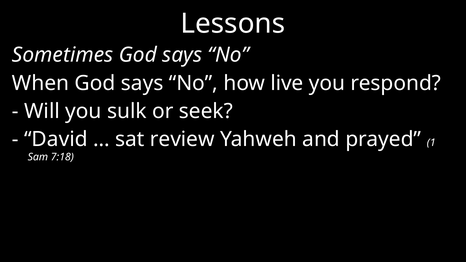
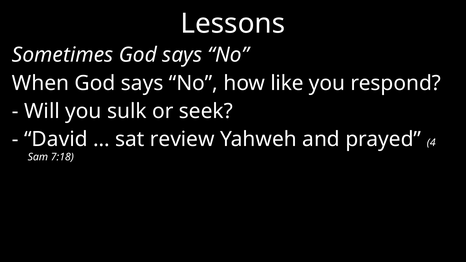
live: live -> like (287, 83)
1: 1 -> 4 (431, 143)
